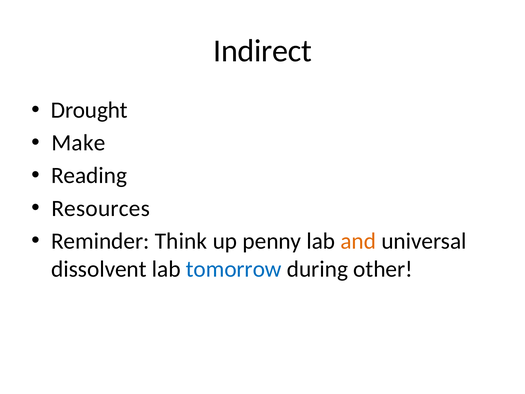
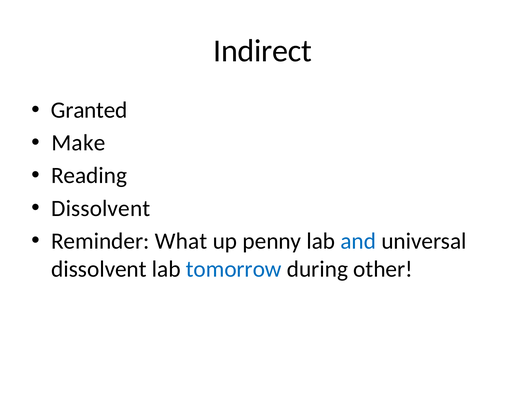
Drought: Drought -> Granted (89, 110)
Resources: Resources -> Dissolvent (101, 208)
Think: Think -> What (181, 241)
and colour: orange -> blue (358, 241)
